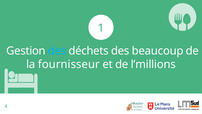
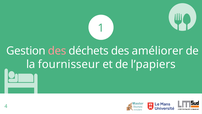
des colour: light blue -> pink (57, 51)
beaucoup: beaucoup -> améliorer (158, 51)
l’millions: l’millions -> l’papiers (153, 64)
